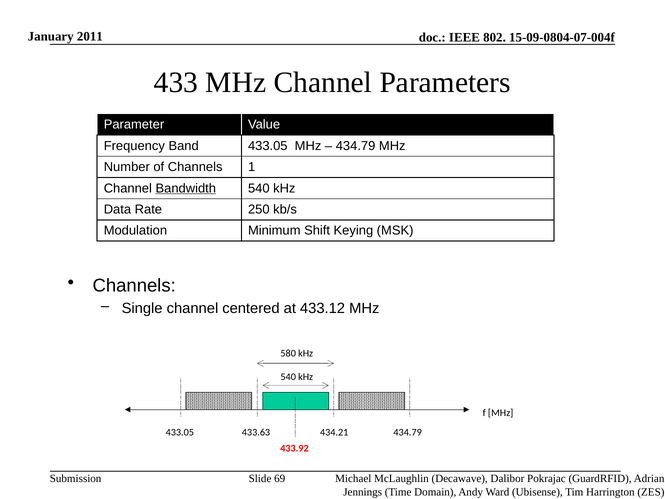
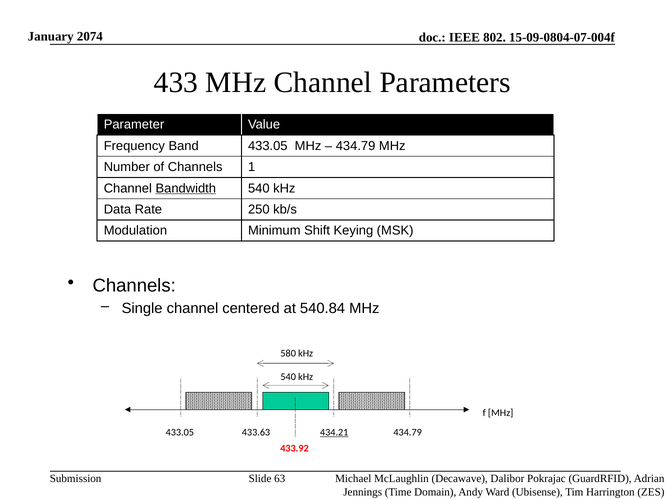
2011: 2011 -> 2074 (90, 37)
433.12: 433.12 -> 540.84 (323, 308)
434.21 underline: none -> present (334, 432)
69: 69 -> 63 (280, 478)
